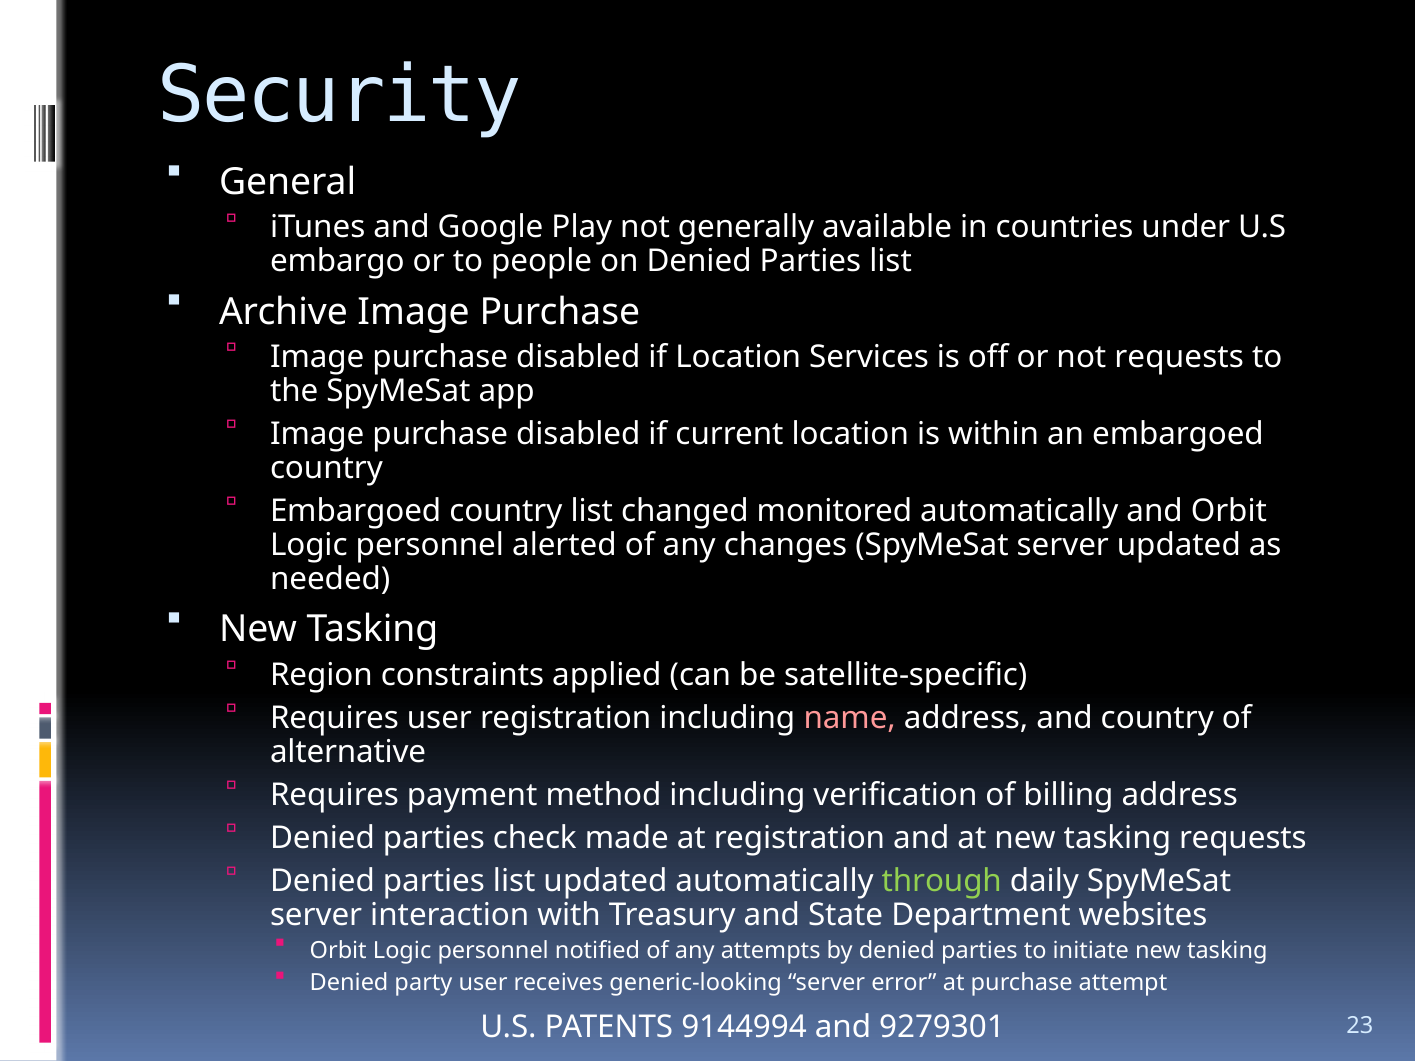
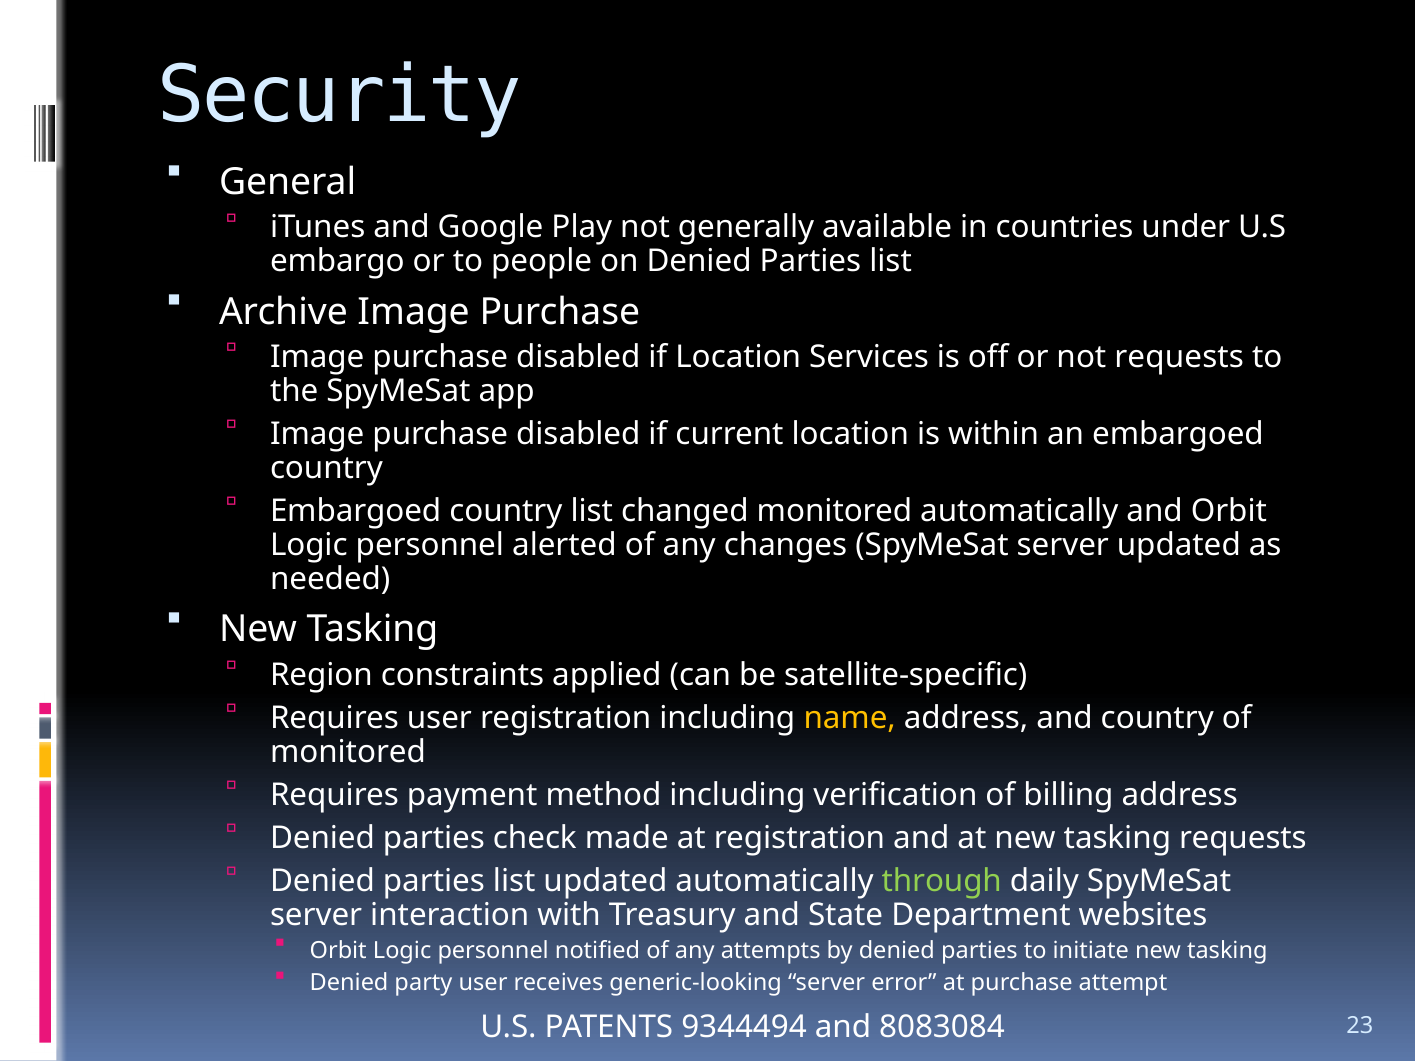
name colour: pink -> yellow (850, 718)
alternative: alternative -> monitored (348, 752)
9144994: 9144994 -> 9344494 (744, 1027)
9279301: 9279301 -> 8083084 (942, 1027)
